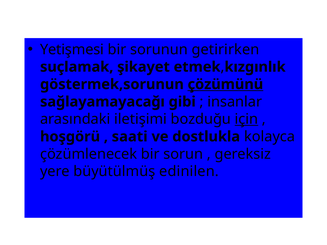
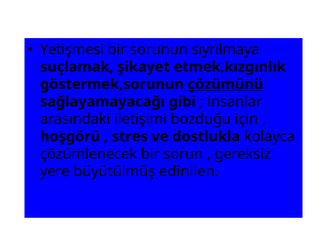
getirirken: getirirken -> sıyrılmaya (226, 50)
için underline: present -> none (246, 119)
saati: saati -> stres (130, 137)
